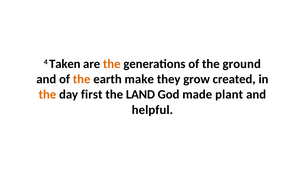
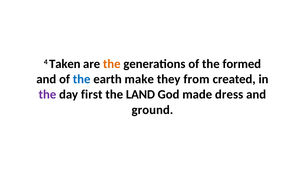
ground: ground -> formed (242, 64)
the colour: orange -> blue (82, 79)
grow: grow -> from (196, 79)
the colour: orange -> purple (47, 94)
plant: plant -> dress (229, 94)
helpful: helpful -> ground (152, 110)
